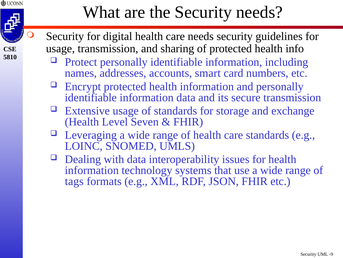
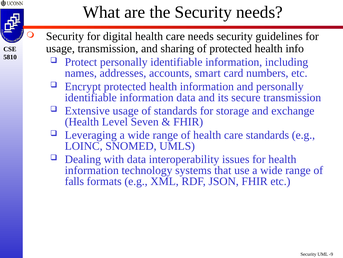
tags: tags -> falls (74, 181)
